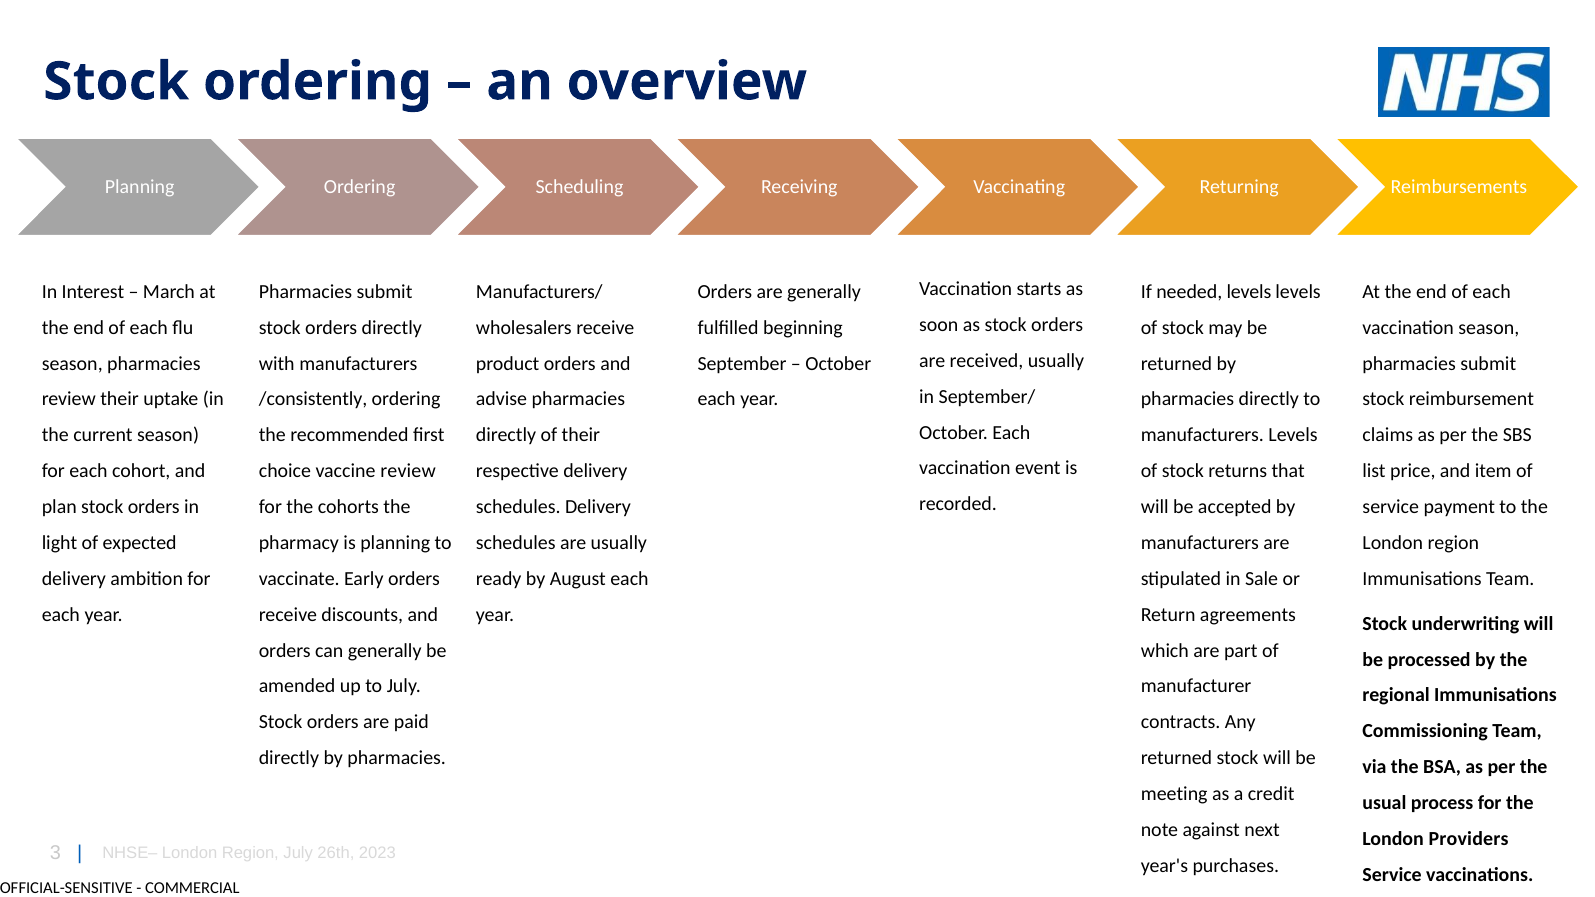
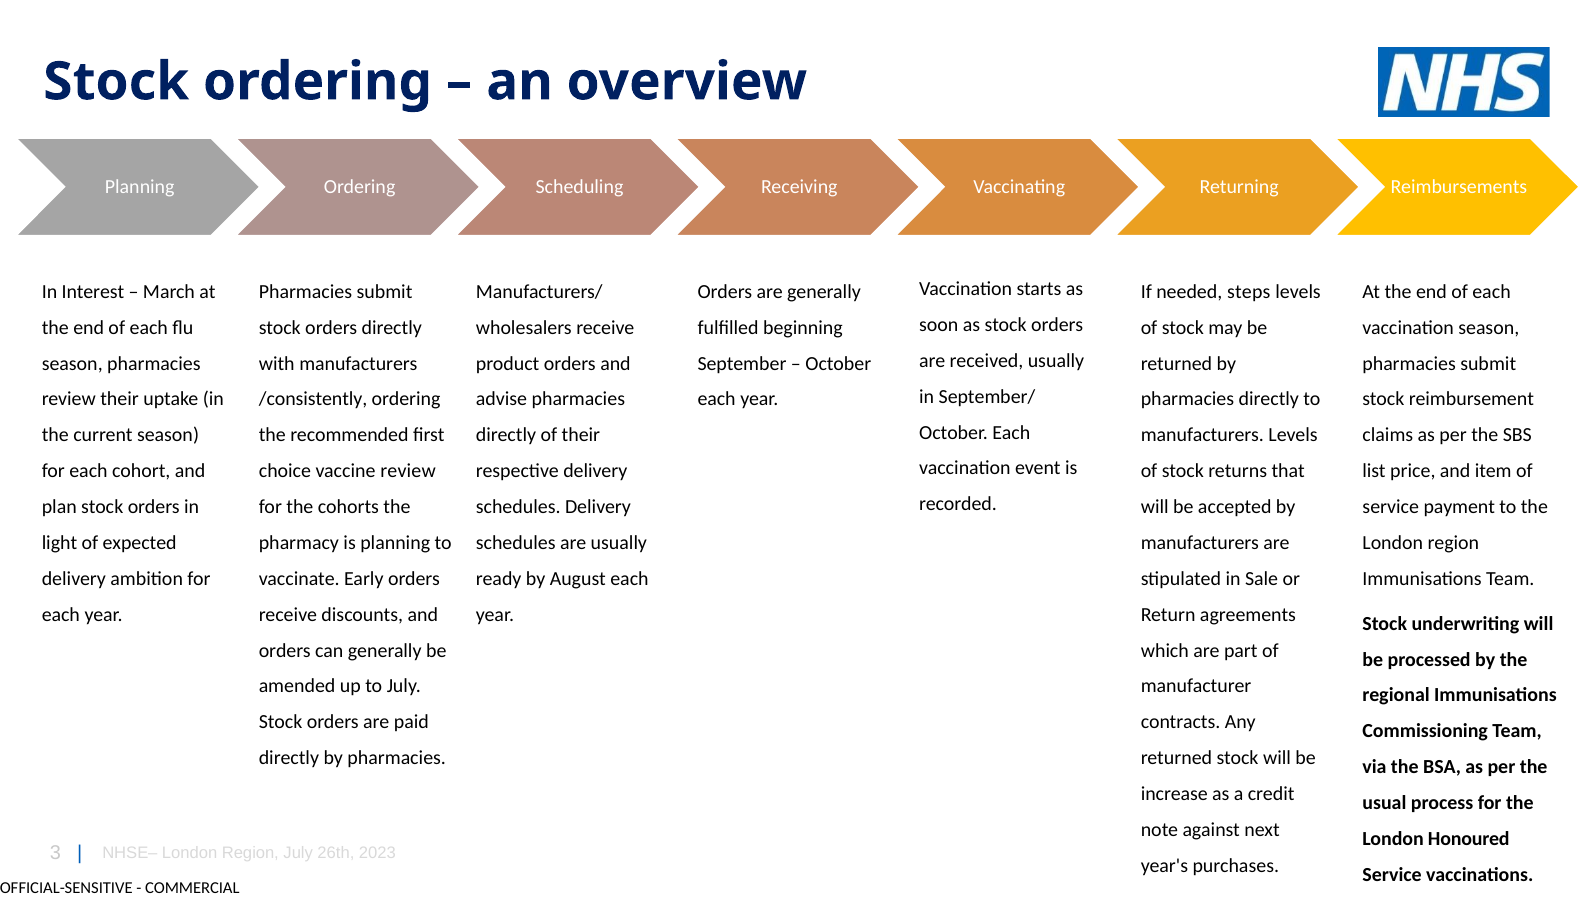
needed levels: levels -> steps (1249, 292)
meeting: meeting -> increase (1174, 794)
Providers: Providers -> Honoured (1469, 839)
